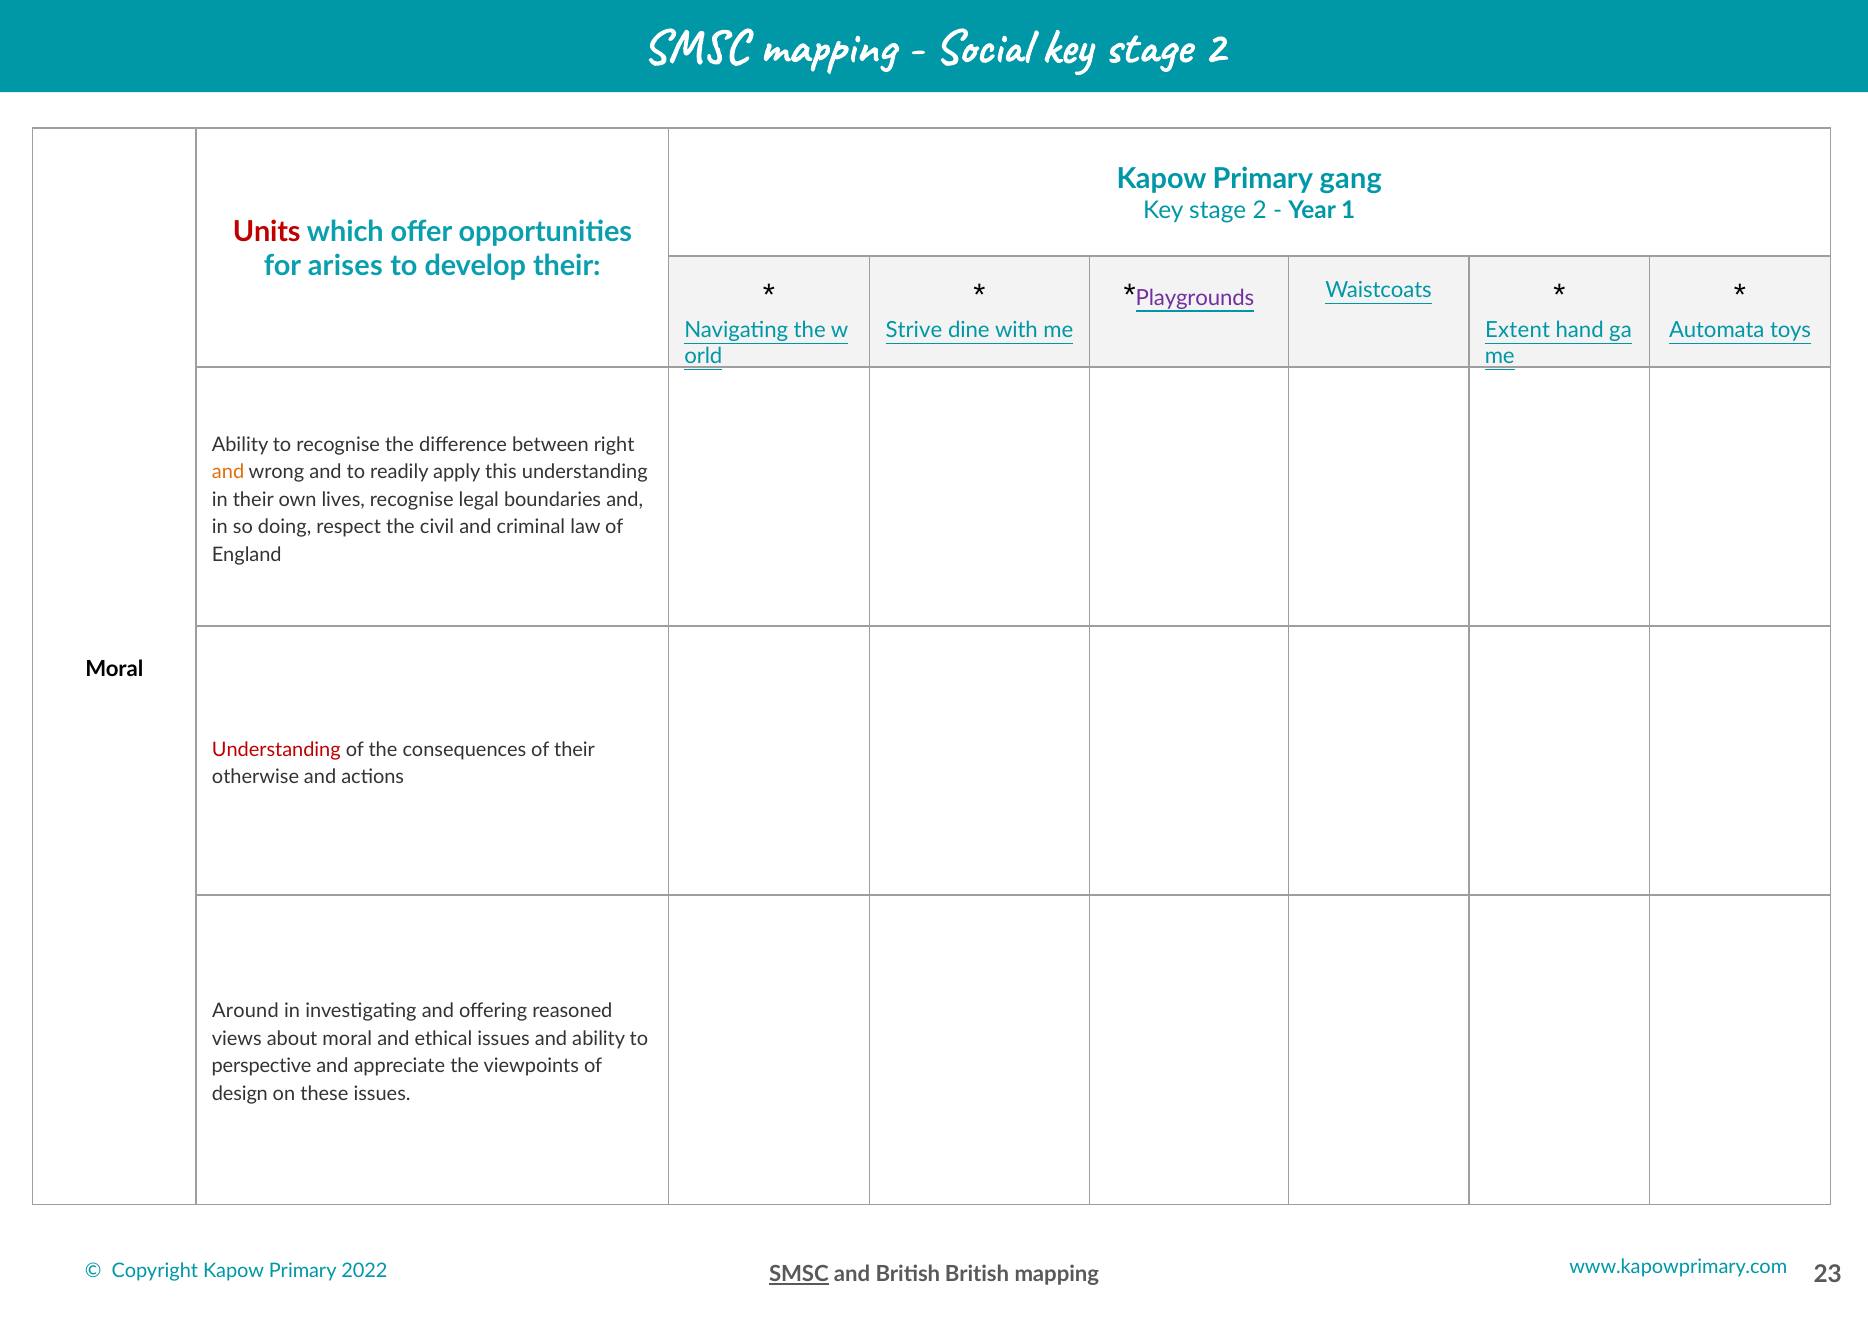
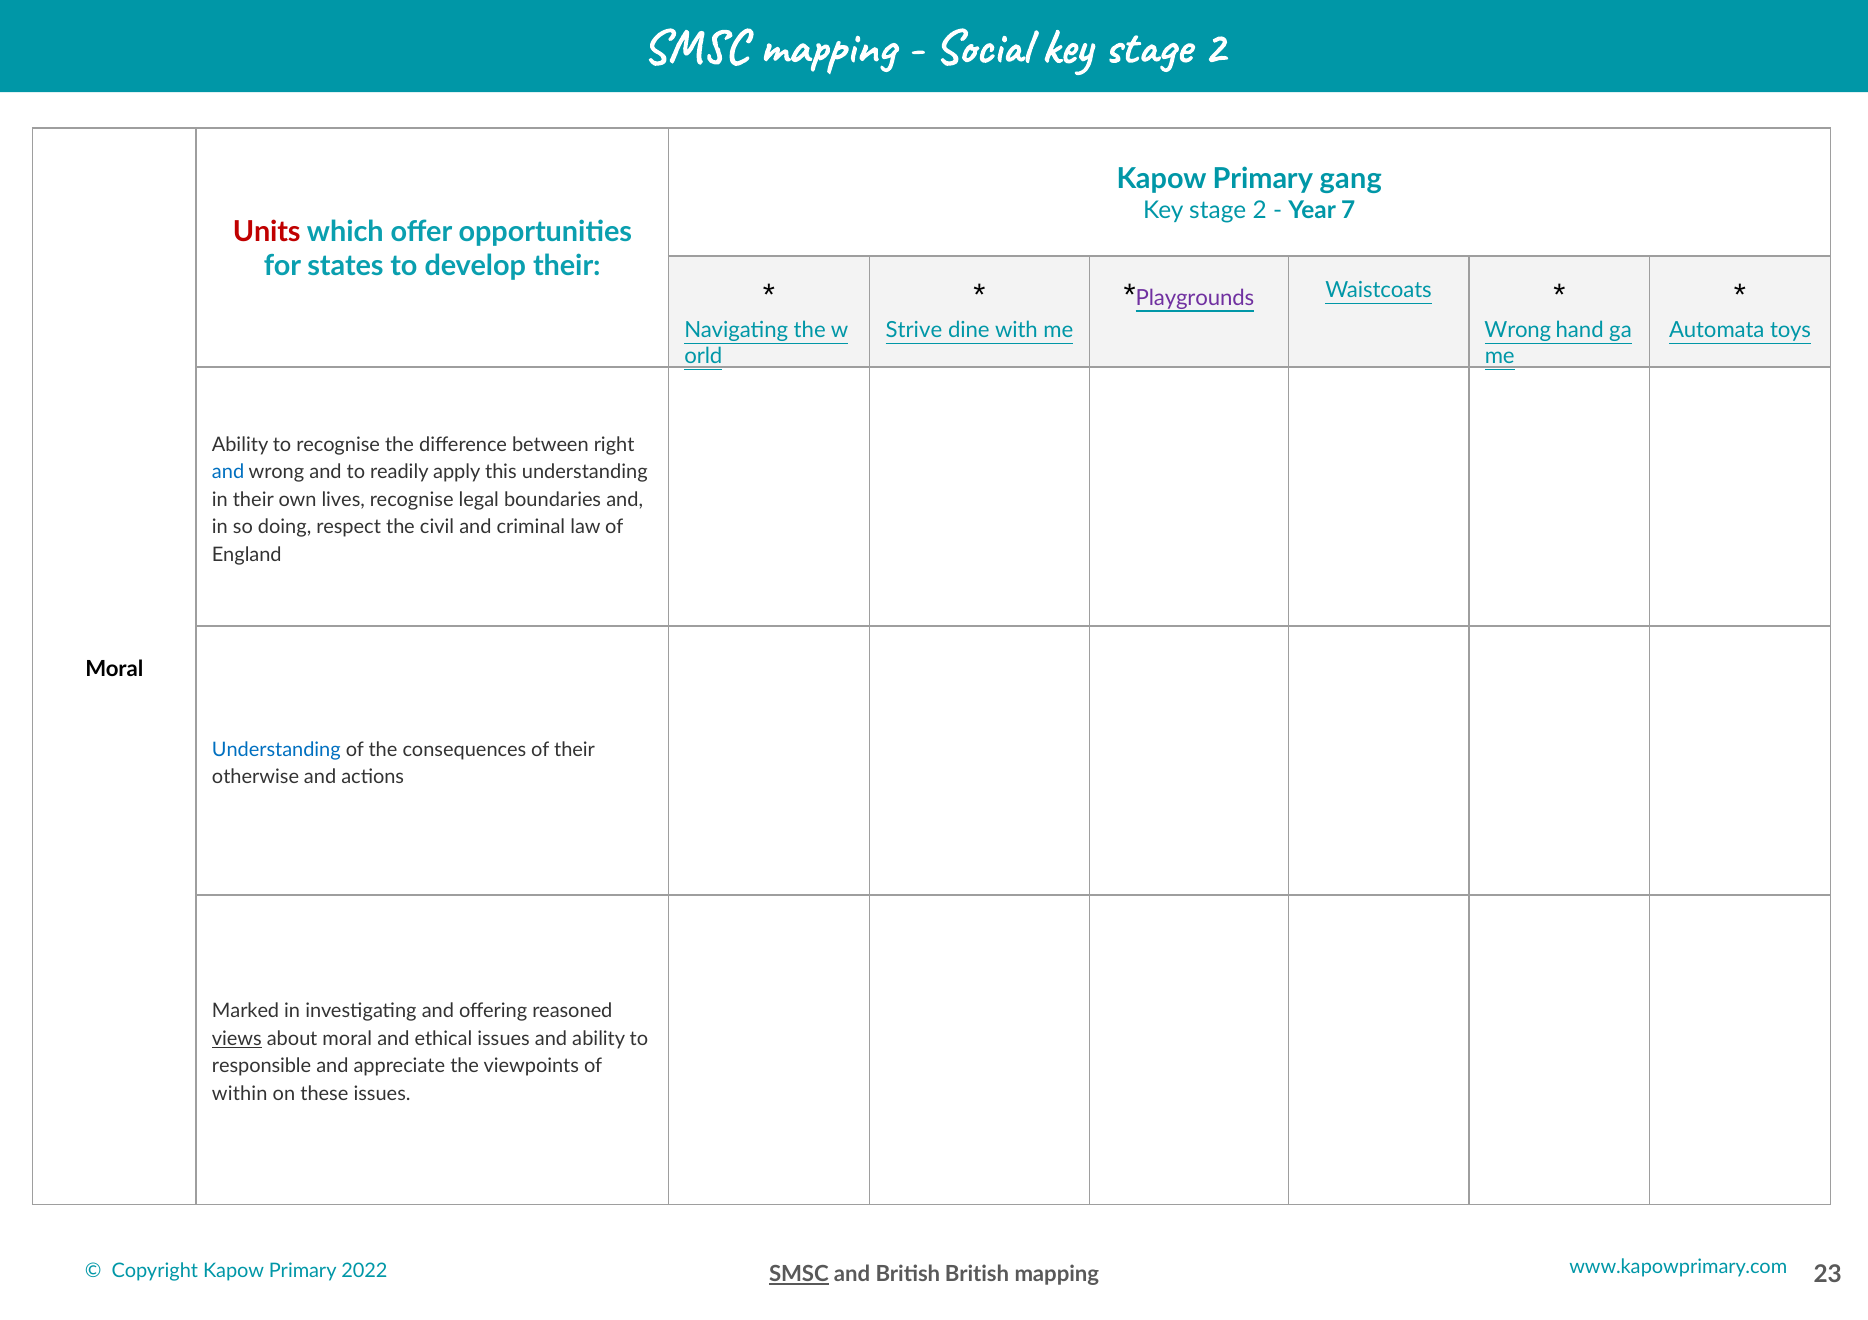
1: 1 -> 7 (1348, 211)
arises: arises -> states (345, 267)
Extent: Extent -> Wrong (1518, 331)
and colour: orange -> blue (228, 472)
Understanding colour: red -> blue (276, 750)
Around: Around -> Marked (246, 1012)
views underline: none -> present (237, 1039)
perspective: perspective -> responsible (262, 1067)
design: design -> within (240, 1095)
